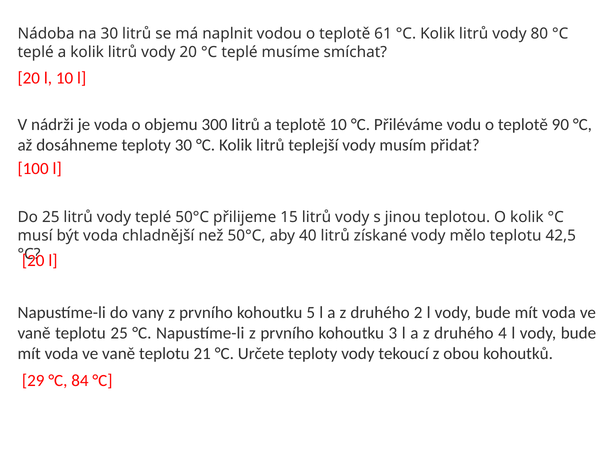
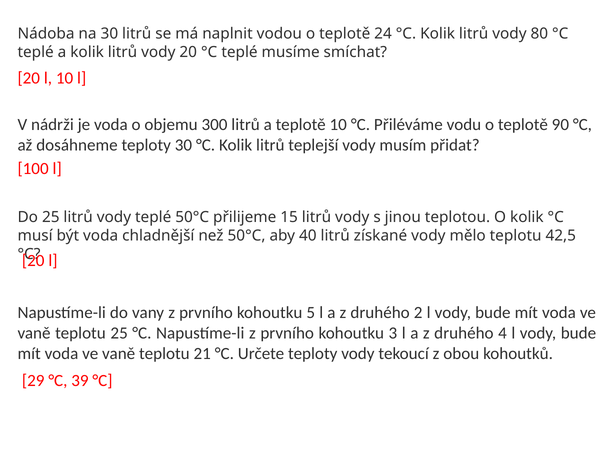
61: 61 -> 24 (383, 34)
84: 84 -> 39 (80, 381)
